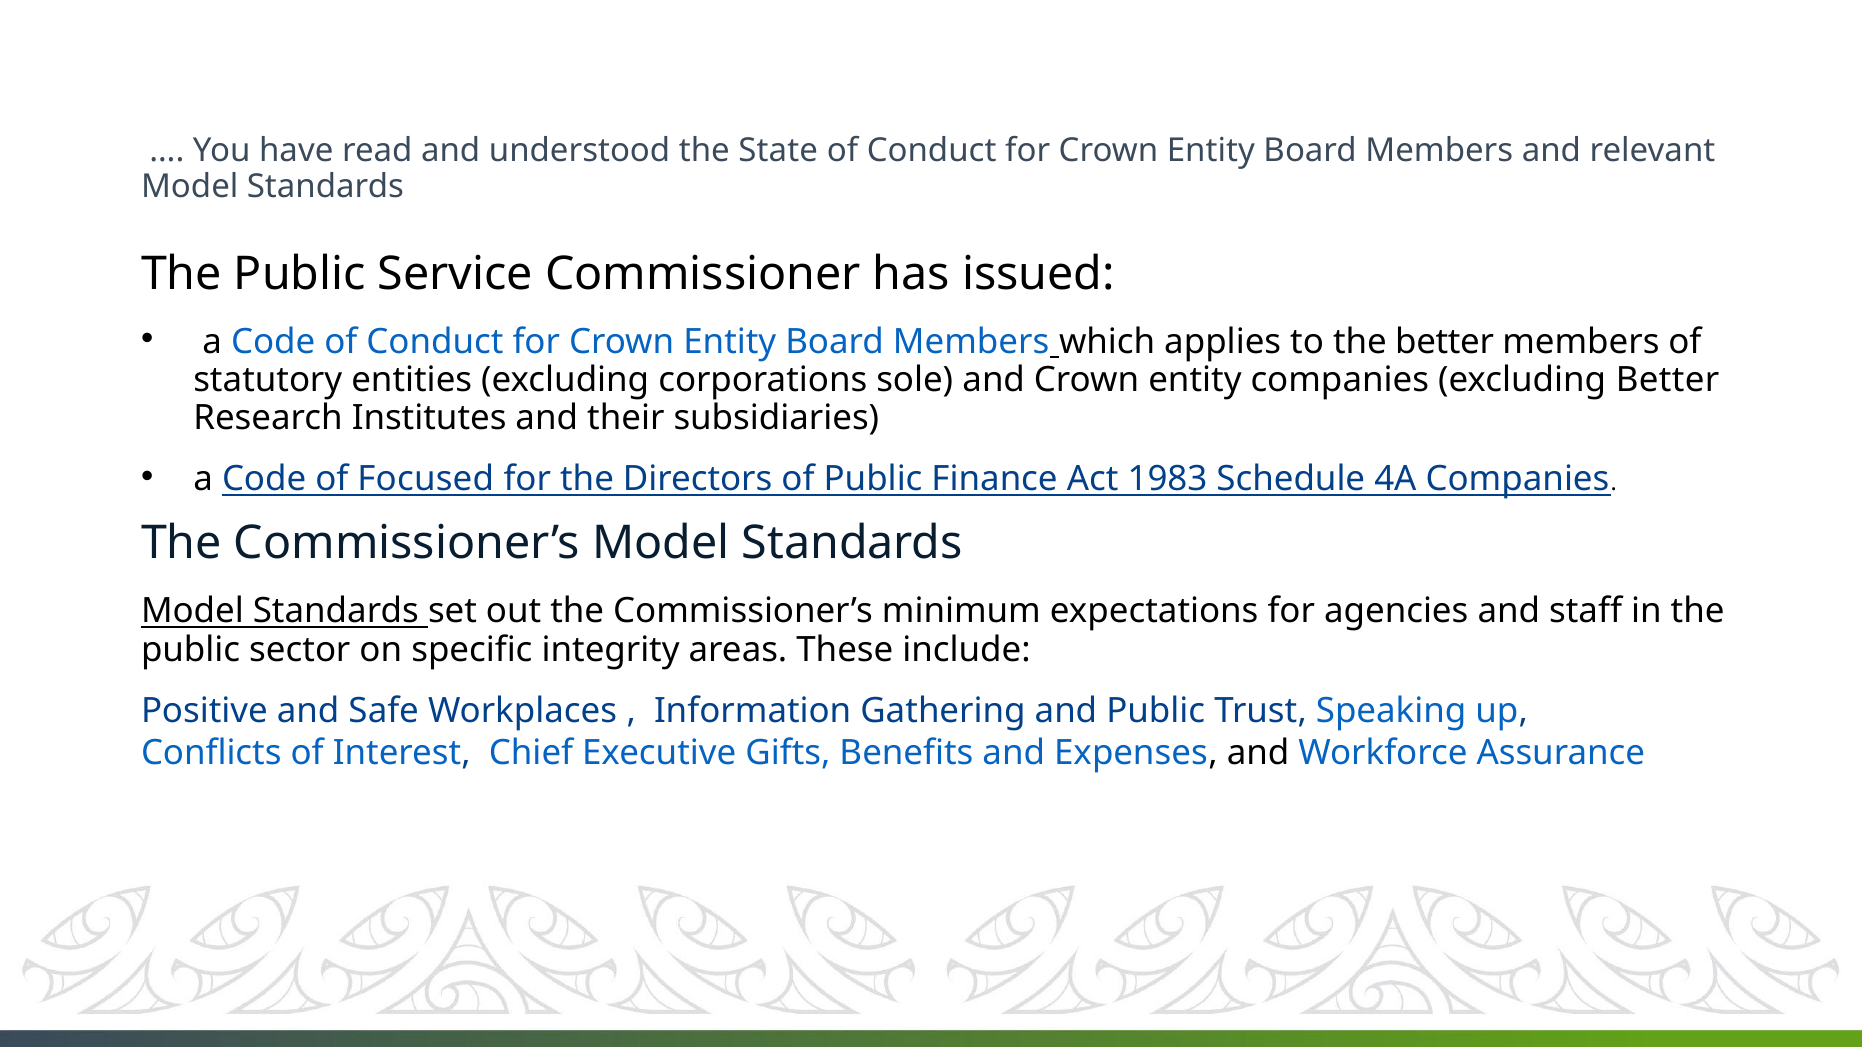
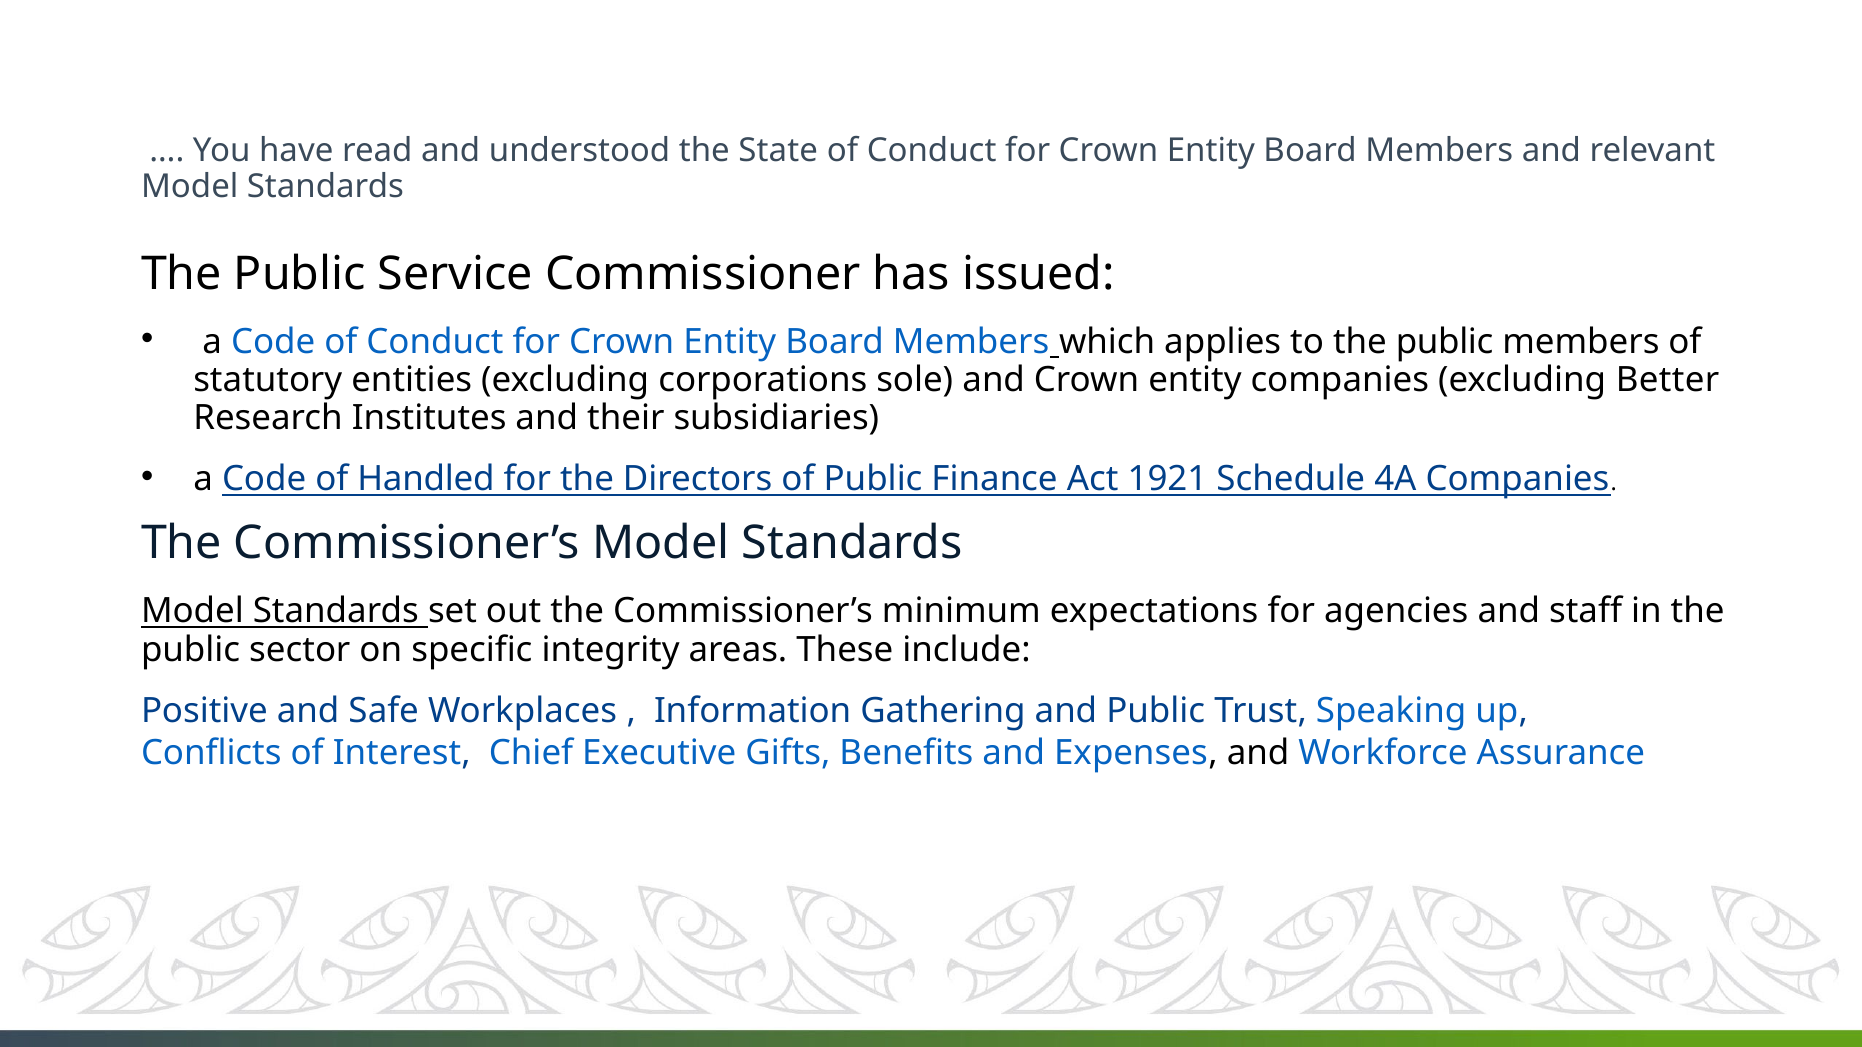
to the better: better -> public (1445, 342)
Focused: Focused -> Handled (426, 479)
1983: 1983 -> 1921 (1167, 479)
